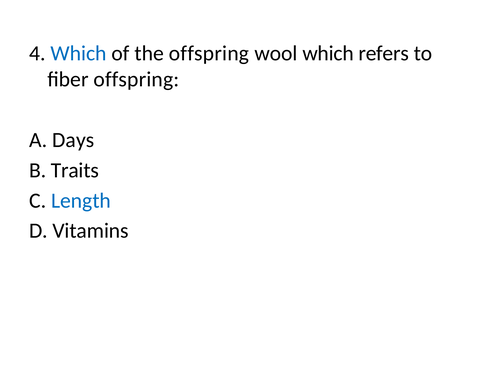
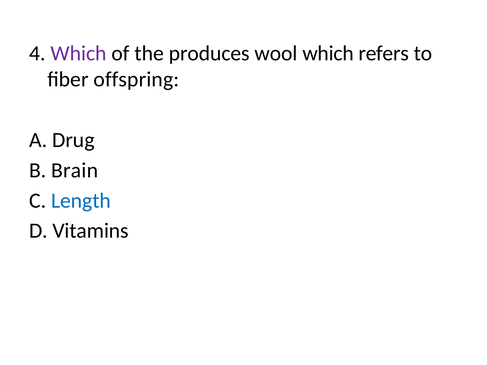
Which colour: blue -> purple (79, 53)
the offspring: offspring -> produces (209, 53)
Days: Days -> Drug (73, 140)
Traits: Traits -> Brain (75, 170)
